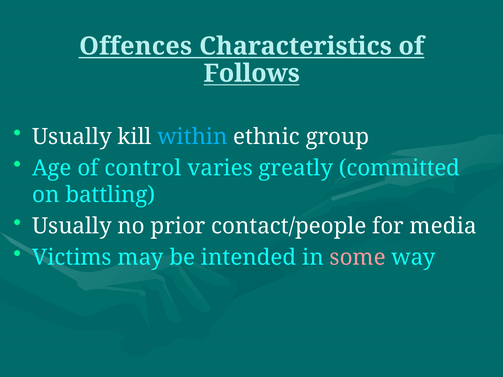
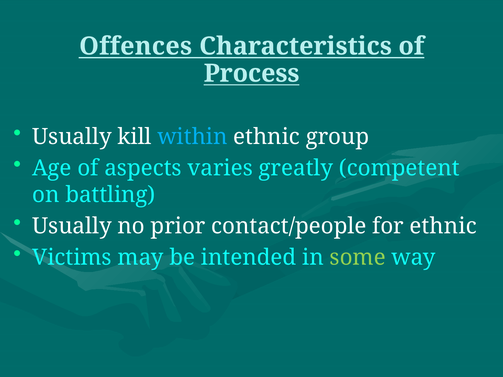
Follows: Follows -> Process (252, 73)
control: control -> aspects (143, 168)
committed: committed -> competent (399, 168)
for media: media -> ethnic (443, 226)
some colour: pink -> light green (358, 258)
